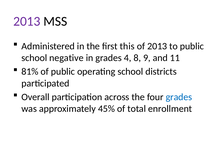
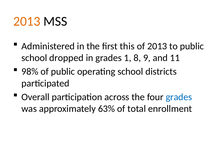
2013 colour: purple -> orange (27, 21)
negative: negative -> dropped (66, 58)
4: 4 -> 1 (128, 58)
81%: 81% -> 98% (30, 72)
45%: 45% -> 63% (106, 109)
